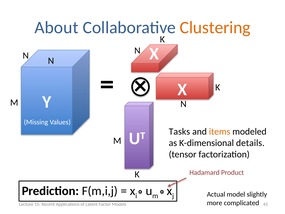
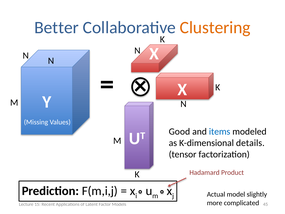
About: About -> Better (57, 28)
Tasks: Tasks -> Good (179, 131)
items colour: orange -> blue (220, 131)
